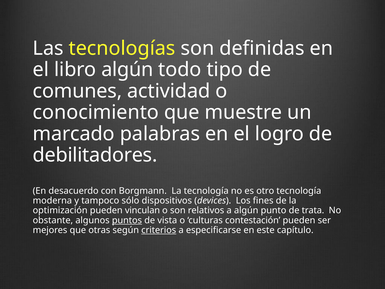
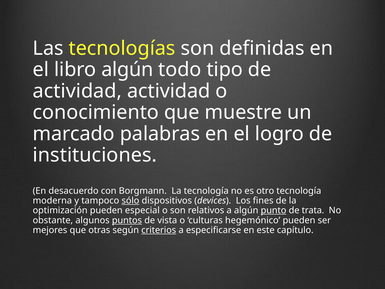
comunes: comunes -> actividad (77, 91)
debilitadores: debilitadores -> instituciones (95, 155)
sólo underline: none -> present (130, 200)
vinculan: vinculan -> especial (142, 210)
punto underline: none -> present (274, 210)
contestación: contestación -> hegemónico (253, 220)
